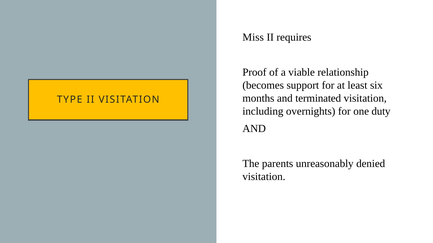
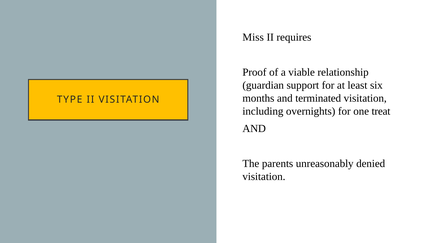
becomes: becomes -> guardian (263, 85)
duty: duty -> treat (381, 111)
